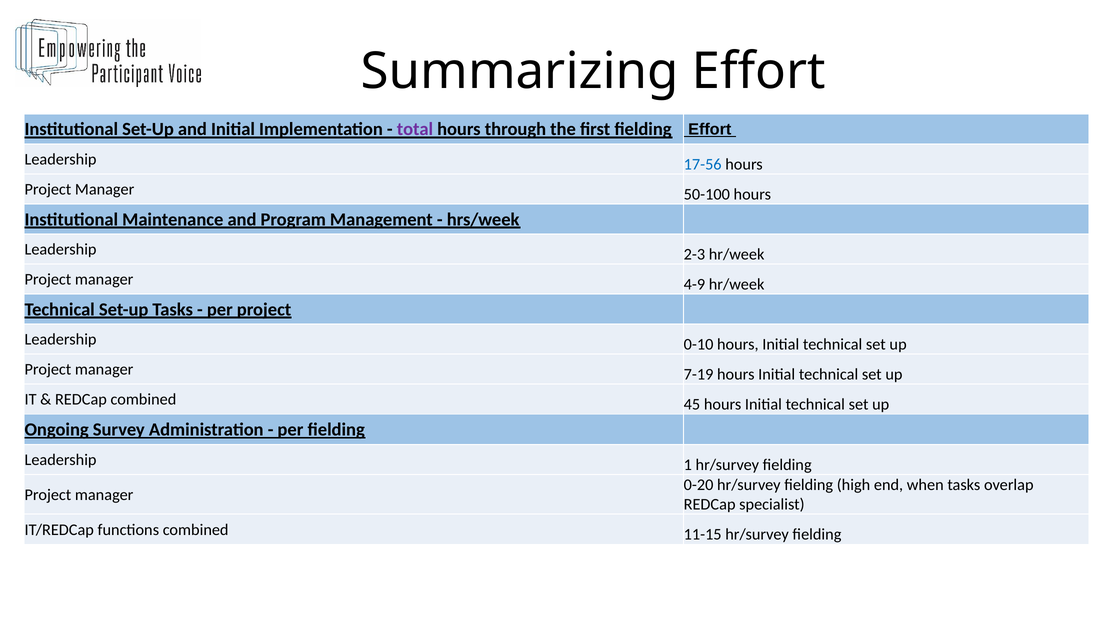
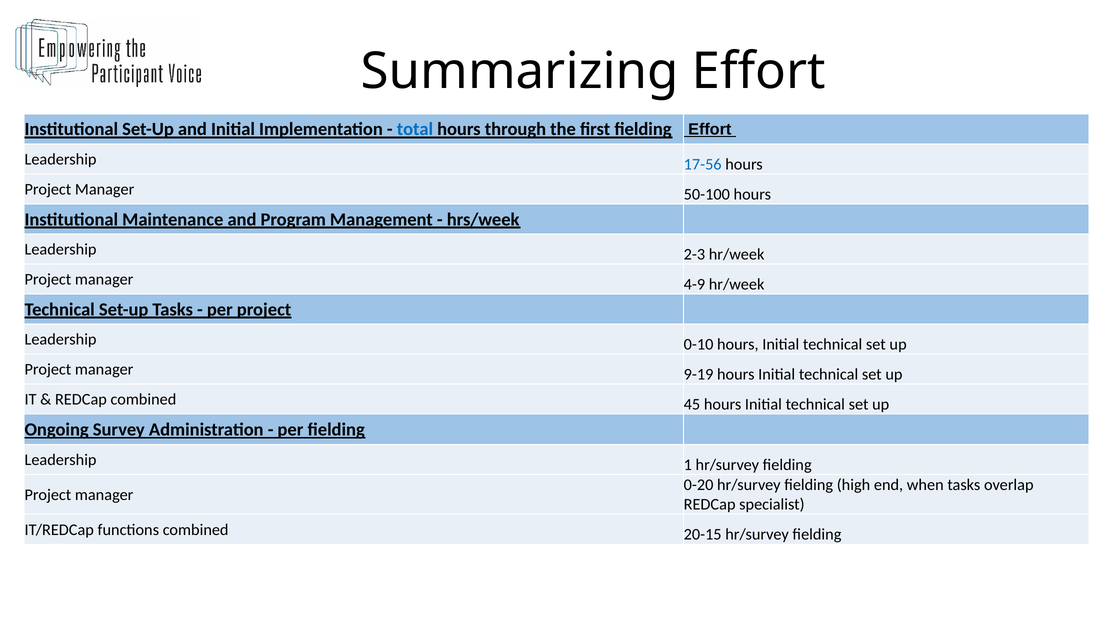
total colour: purple -> blue (415, 129)
7-19: 7-19 -> 9-19 (699, 375)
11-15: 11-15 -> 20-15 (703, 535)
